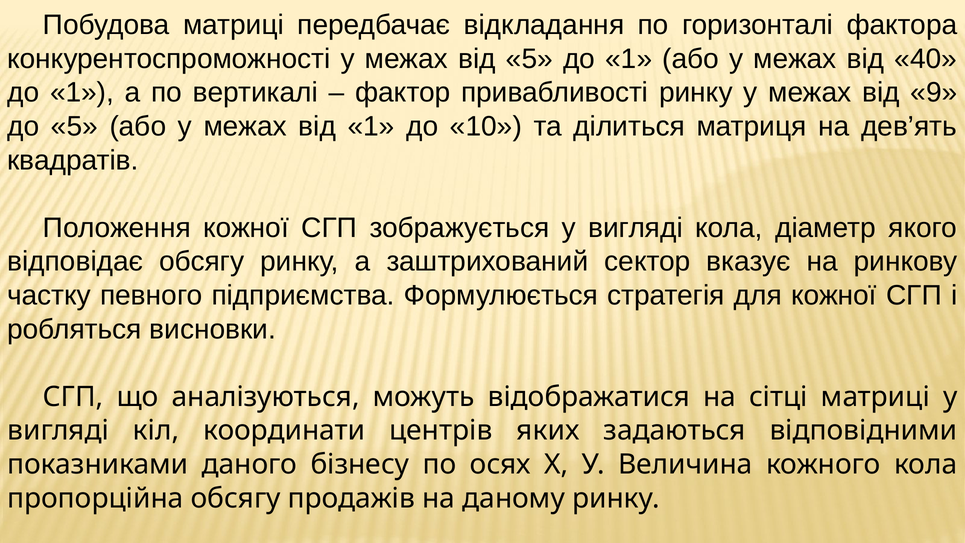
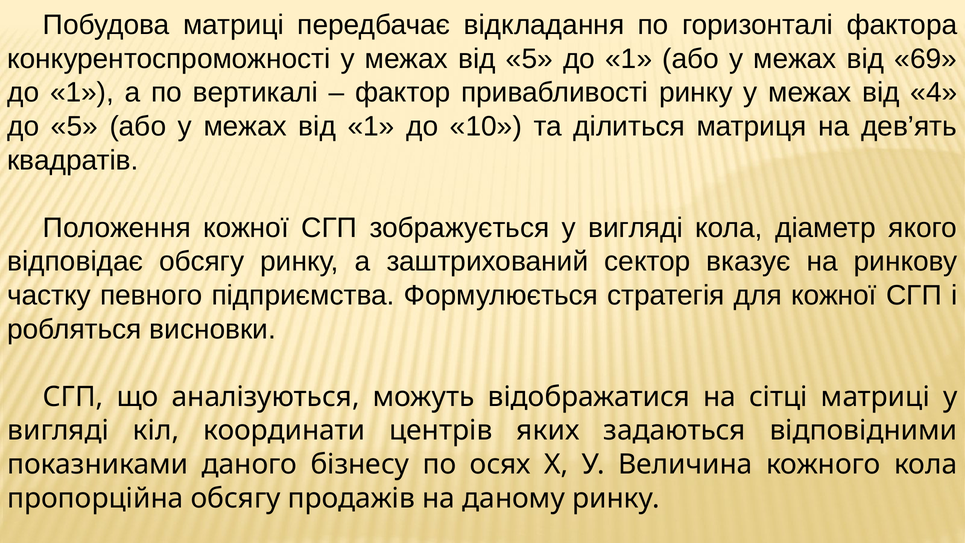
40: 40 -> 69 (926, 59)
9: 9 -> 4 (934, 93)
